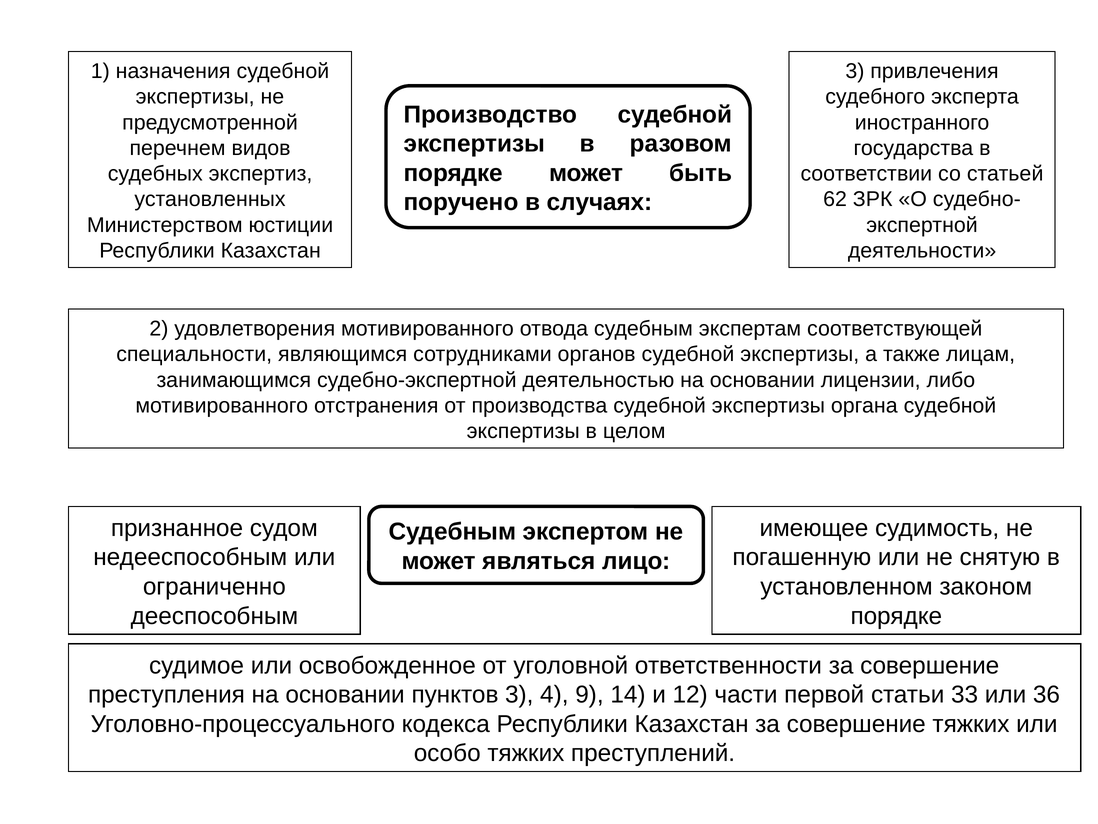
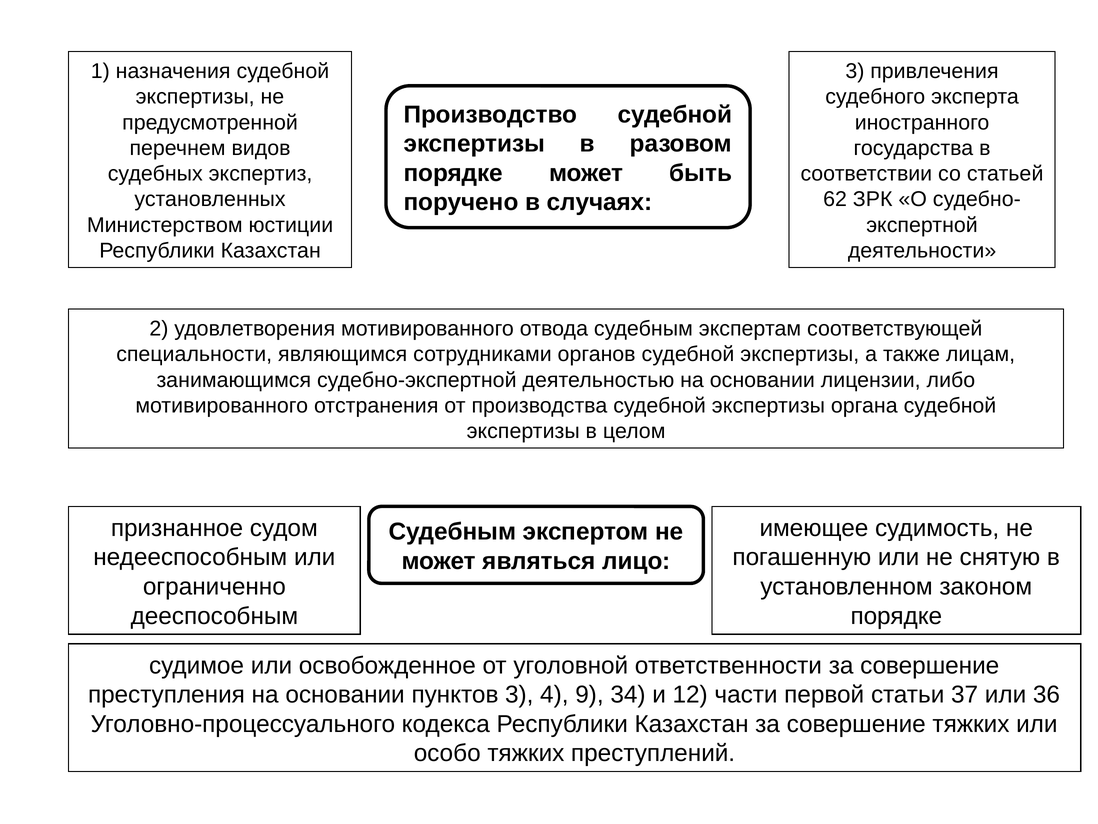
14: 14 -> 34 (628, 694)
33: 33 -> 37 (965, 694)
